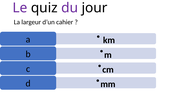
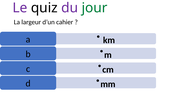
jour colour: black -> green (95, 8)
